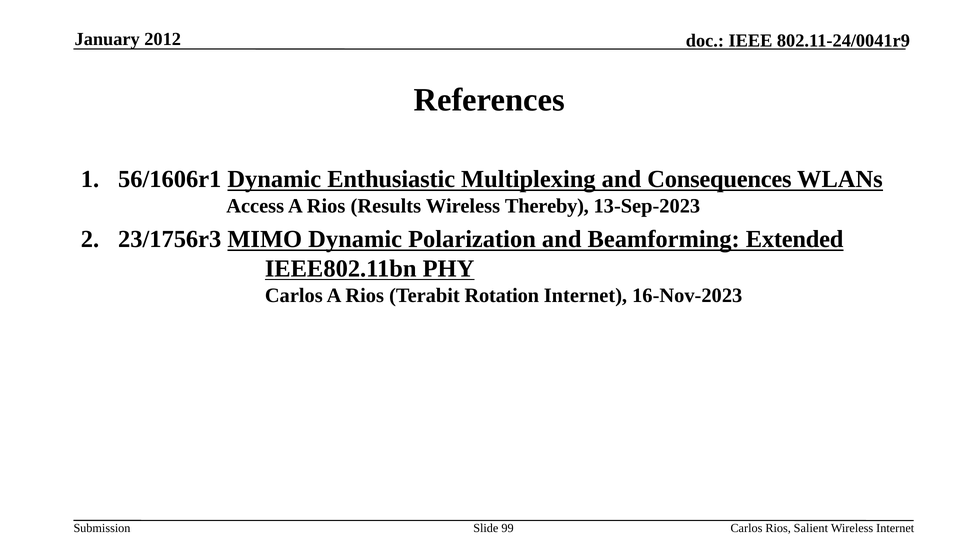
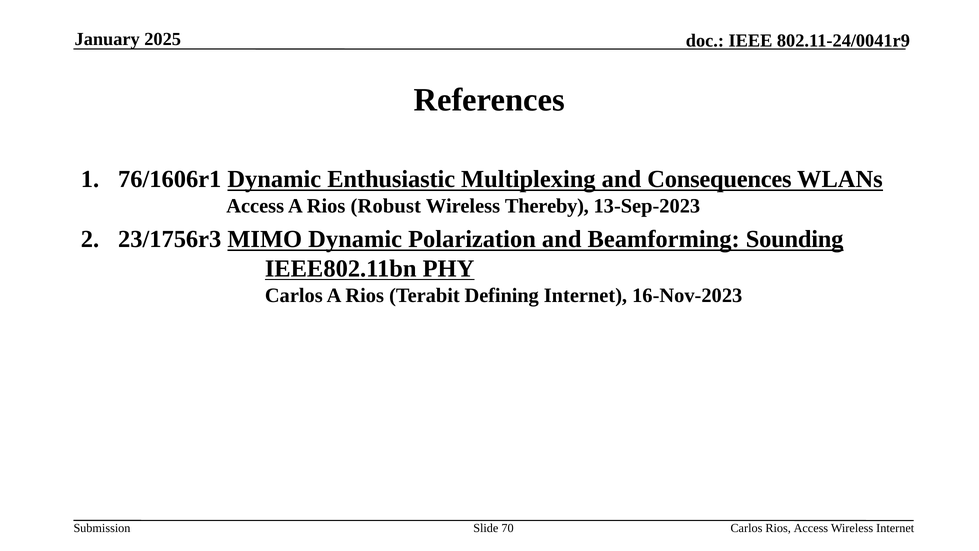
2012: 2012 -> 2025 (163, 39)
56/1606r1: 56/1606r1 -> 76/1606r1 (170, 179)
Results: Results -> Robust (386, 206)
Extended: Extended -> Sounding (795, 239)
Rotation: Rotation -> Defining (502, 295)
99: 99 -> 70 (508, 528)
Rios Salient: Salient -> Access (811, 528)
